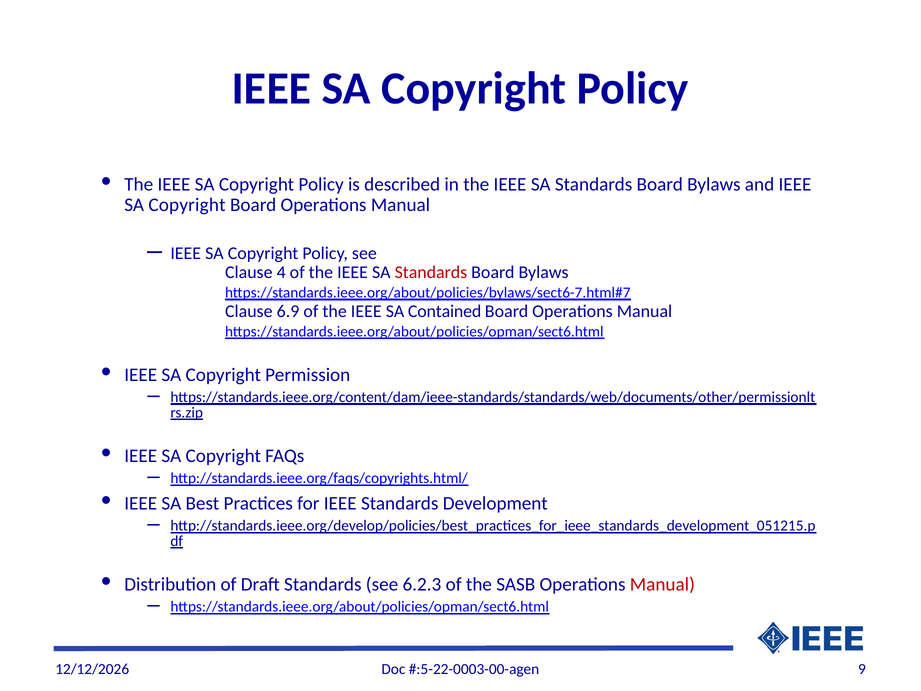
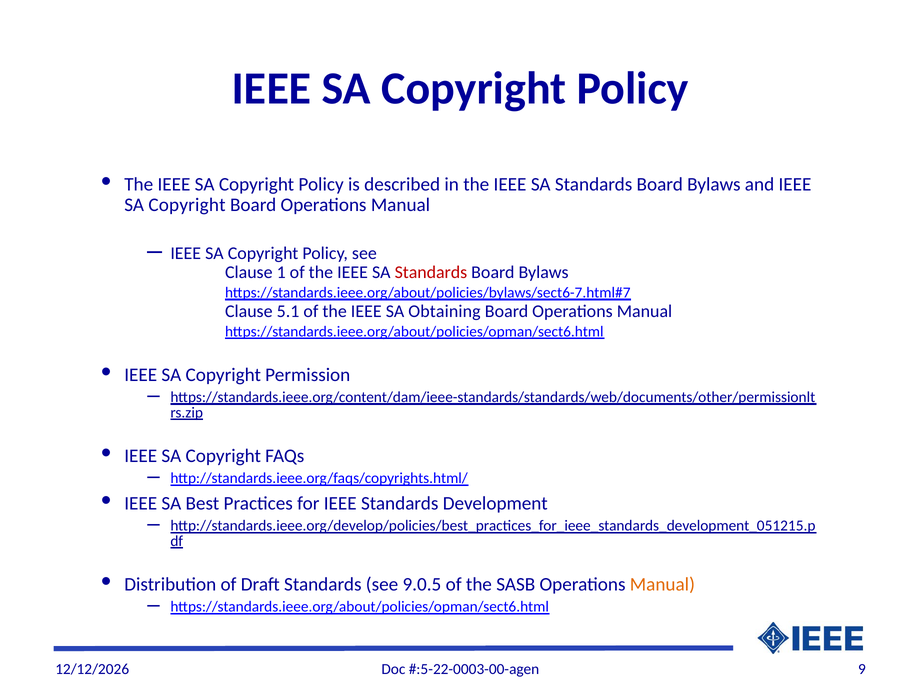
4: 4 -> 1 (281, 272)
6.9: 6.9 -> 5.1 (288, 311)
Contained: Contained -> Obtaining (444, 311)
6.2.3: 6.2.3 -> 9.0.5 (422, 584)
Manual colour: red -> orange (662, 584)
